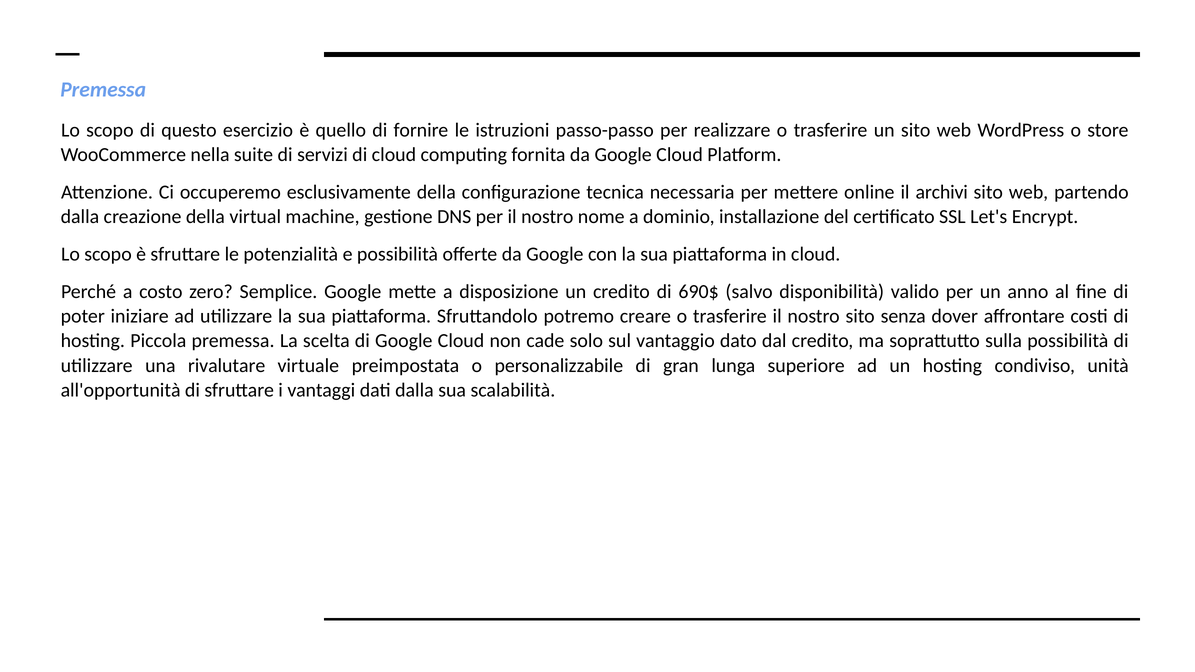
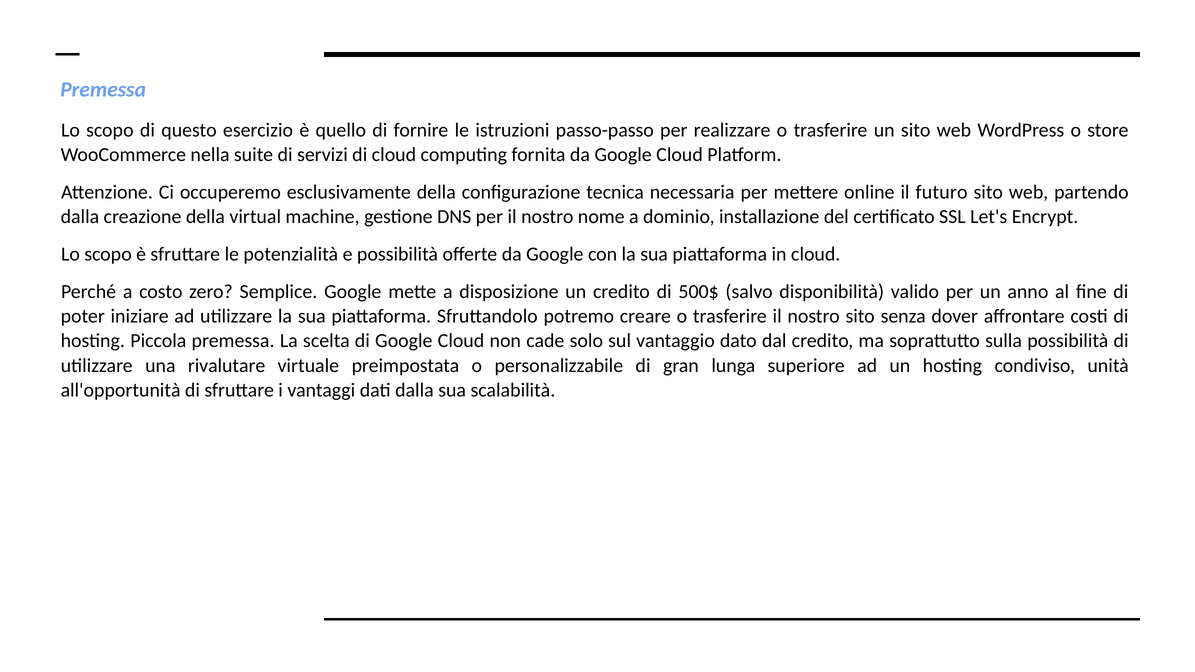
archivi: archivi -> futuro (942, 192)
690$: 690$ -> 500$ (699, 292)
